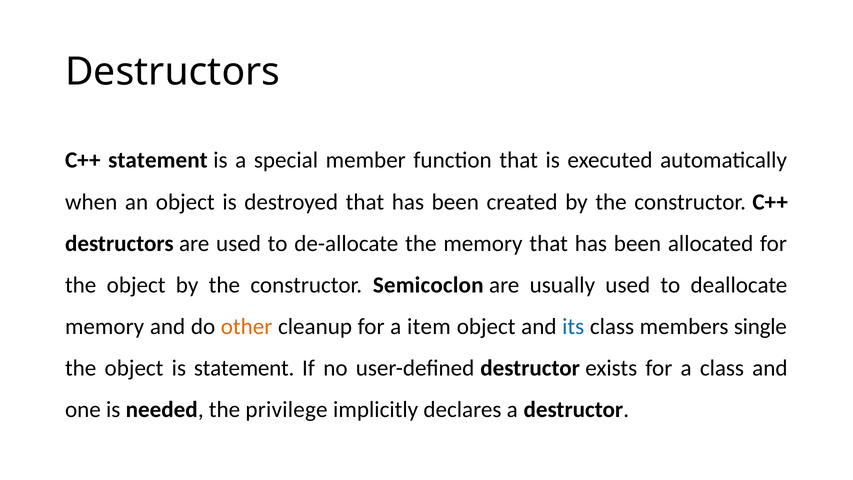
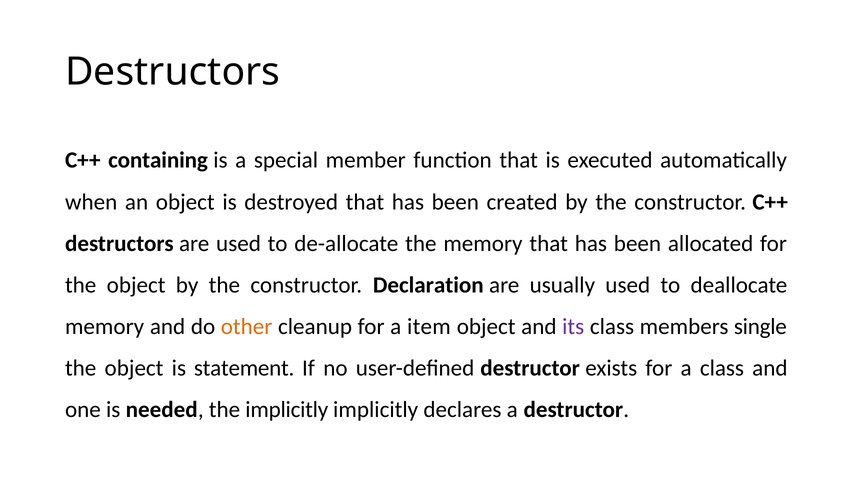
C++ statement: statement -> containing (158, 160)
Semicoclon: Semicoclon -> Declaration (428, 285)
its colour: blue -> purple (573, 326)
the privilege: privilege -> implicitly (287, 410)
